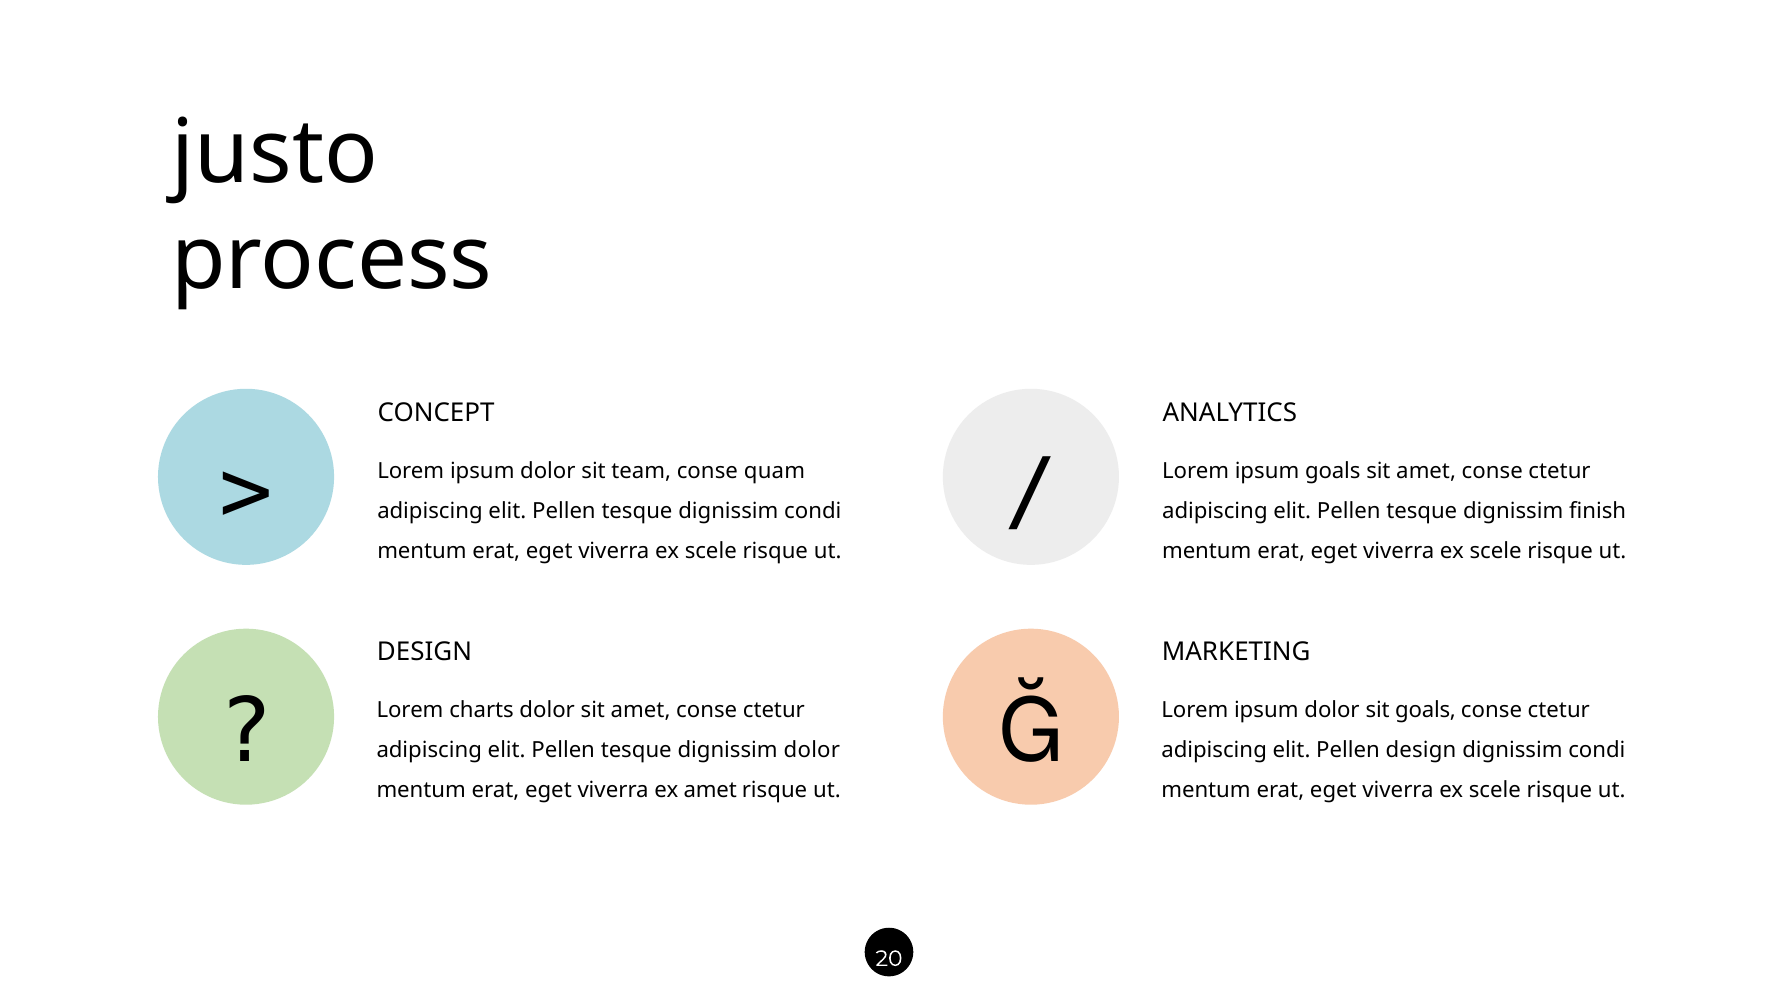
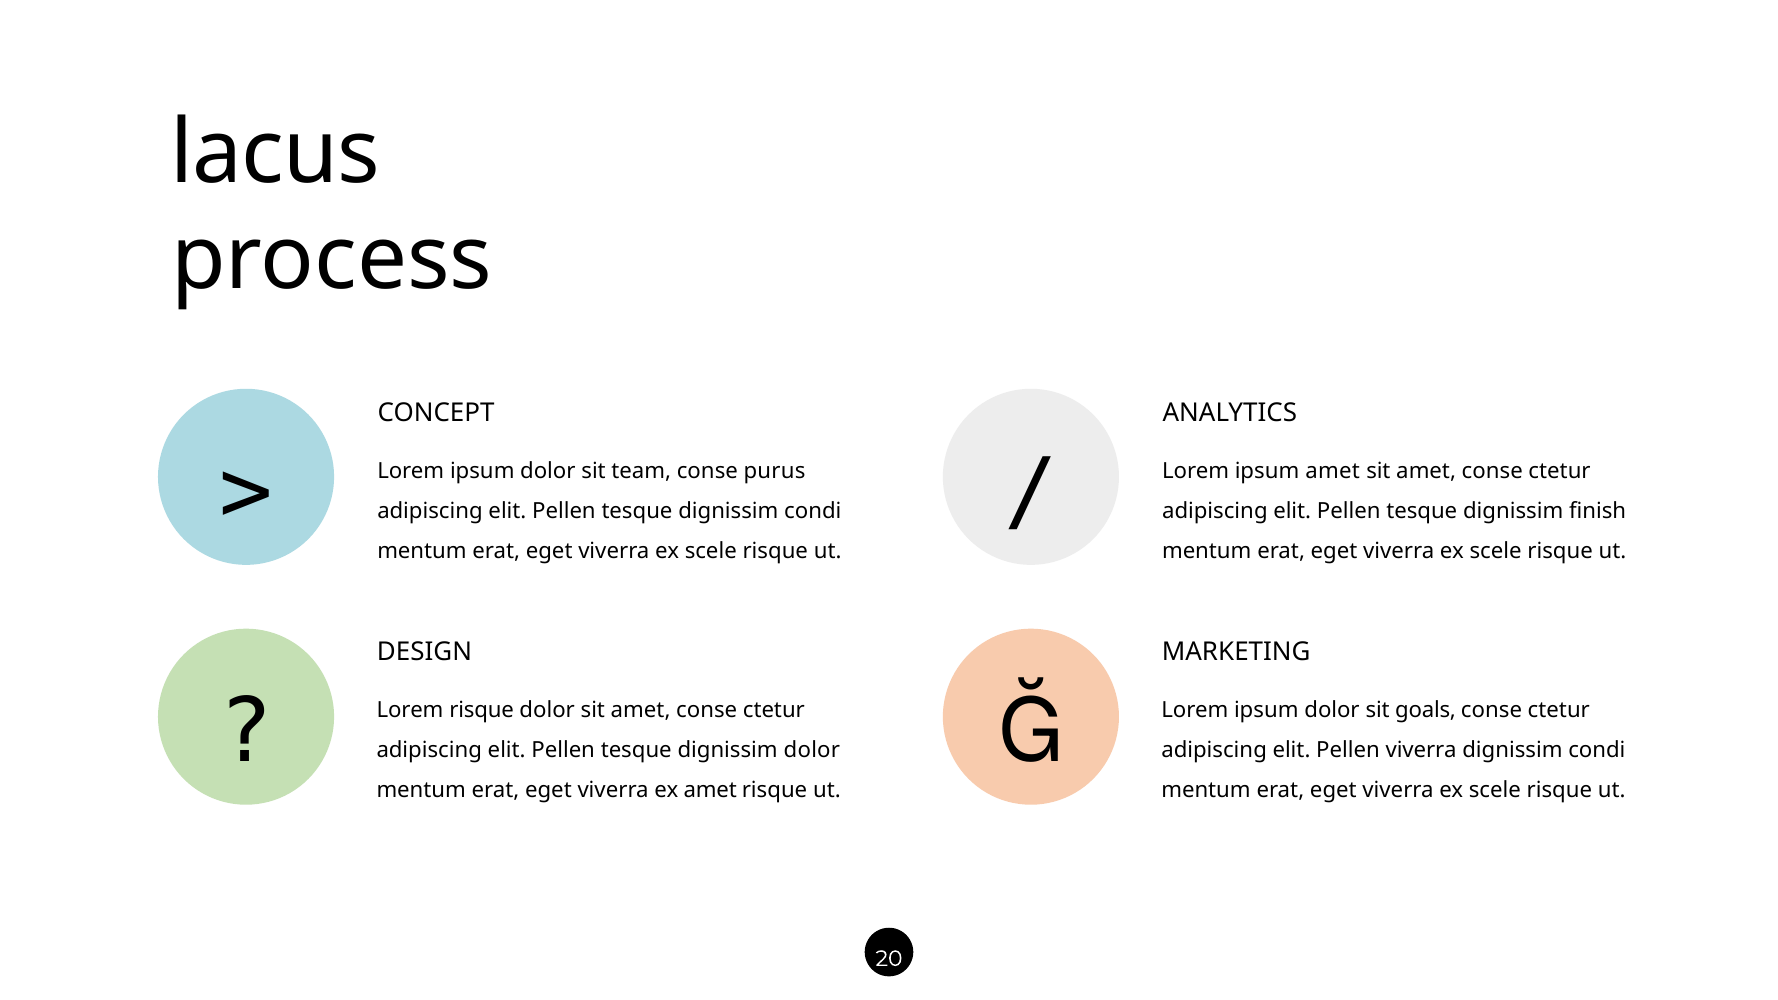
justo: justo -> lacus (275, 153)
quam: quam -> purus (775, 471)
ipsum goals: goals -> amet (1333, 471)
Lorem charts: charts -> risque (482, 710)
Pellen design: design -> viverra (1421, 750)
